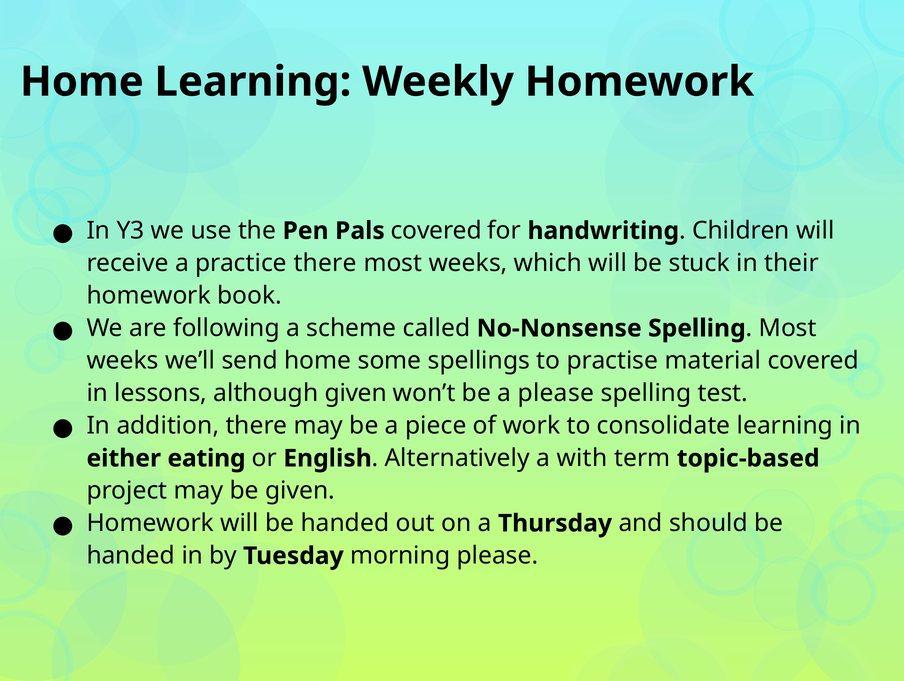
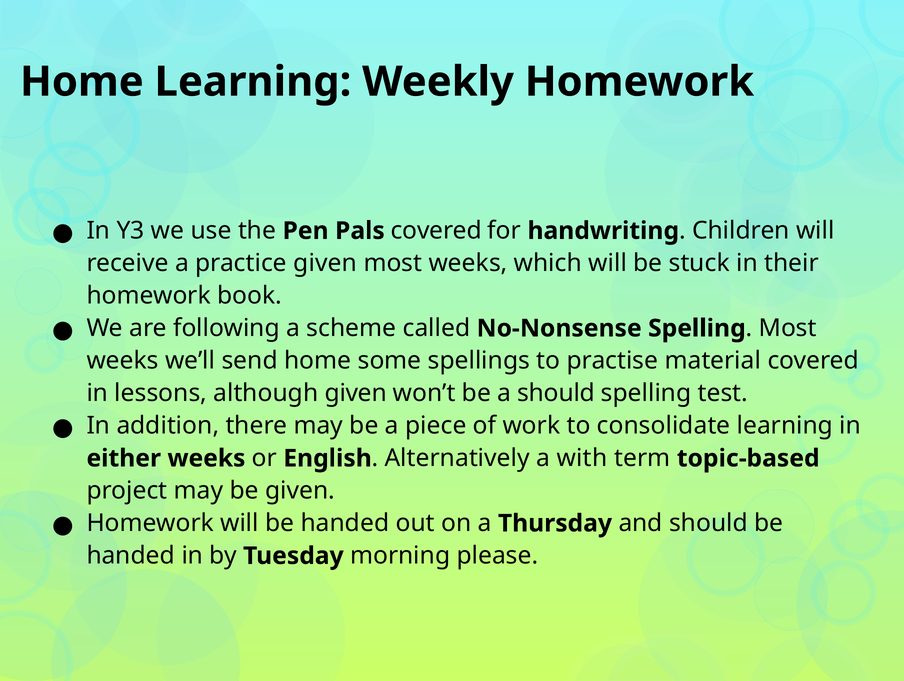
practice there: there -> given (325, 263)
a please: please -> should (556, 393)
either eating: eating -> weeks (206, 458)
